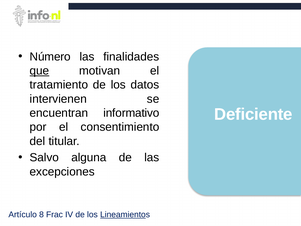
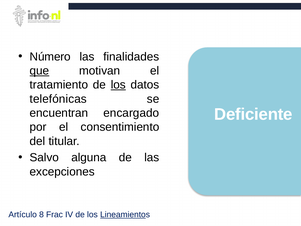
los underline: none -> present (118, 85)
intervienen: intervienen -> telefónicas (58, 99)
informativo: informativo -> encargado (131, 113)
